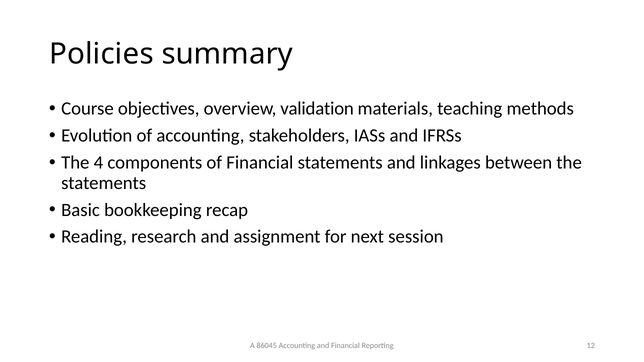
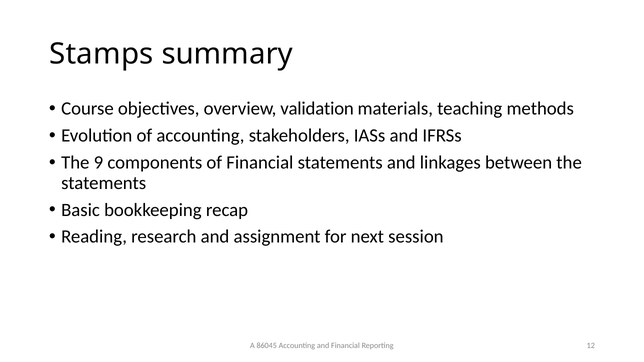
Policies: Policies -> Stamps (101, 54)
4: 4 -> 9 (98, 163)
